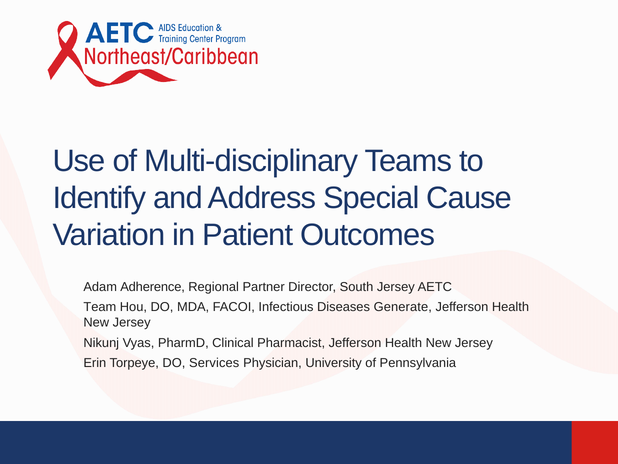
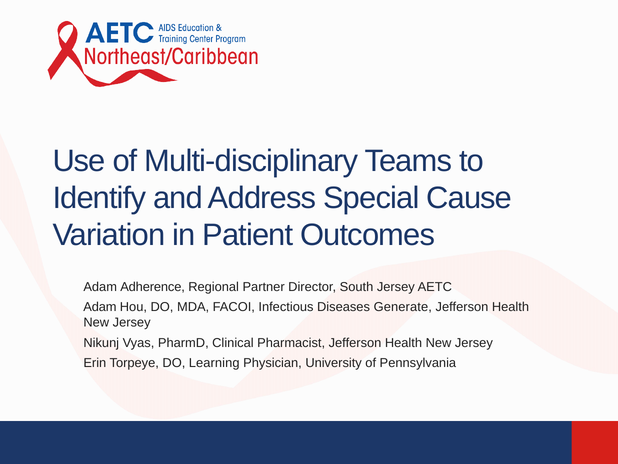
Team: Team -> Adam (100, 307)
Services: Services -> Learning (214, 363)
